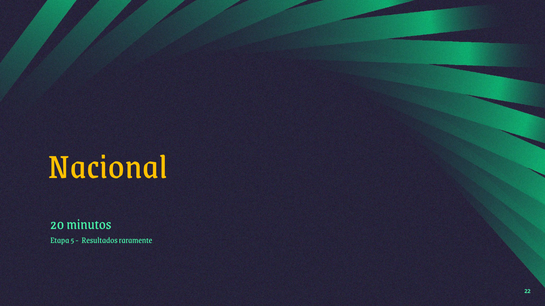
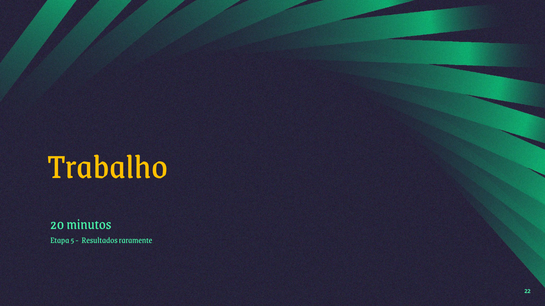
Nacional: Nacional -> Trabalho (108, 166)
